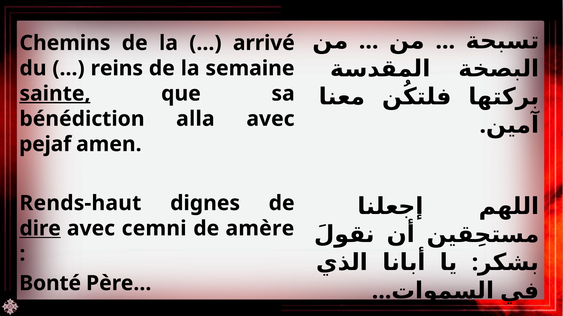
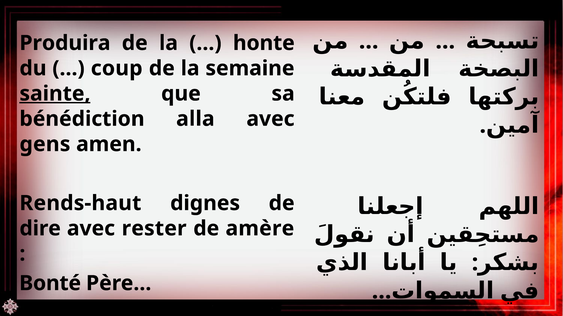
Chemins: Chemins -> Produira (65, 43)
arrivé: arrivé -> honte (264, 43)
reins: reins -> coup (117, 68)
pejaf: pejaf -> gens (45, 144)
dire underline: present -> none (40, 229)
cemni: cemni -> rester (154, 229)
